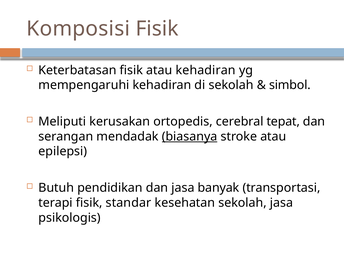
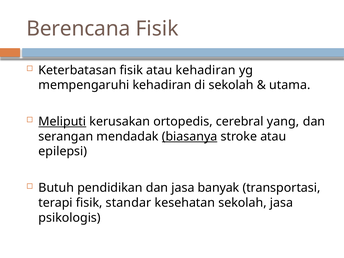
Komposisi: Komposisi -> Berencana (78, 29)
simbol: simbol -> utama (290, 85)
Meliputi underline: none -> present (62, 122)
tepat: tepat -> yang (283, 122)
